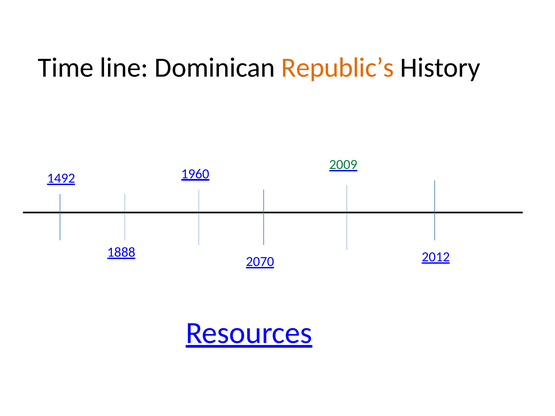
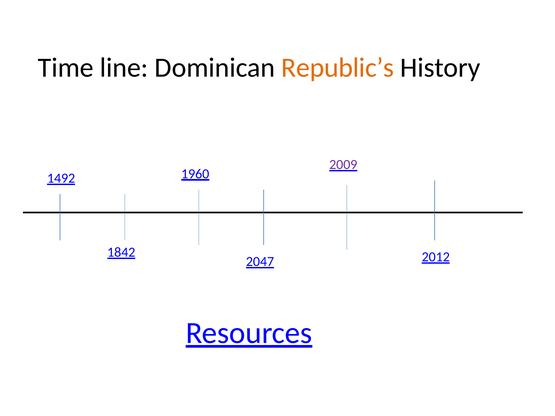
2009 colour: green -> purple (343, 165)
1888: 1888 -> 1842 (121, 253)
2070: 2070 -> 2047 (260, 262)
